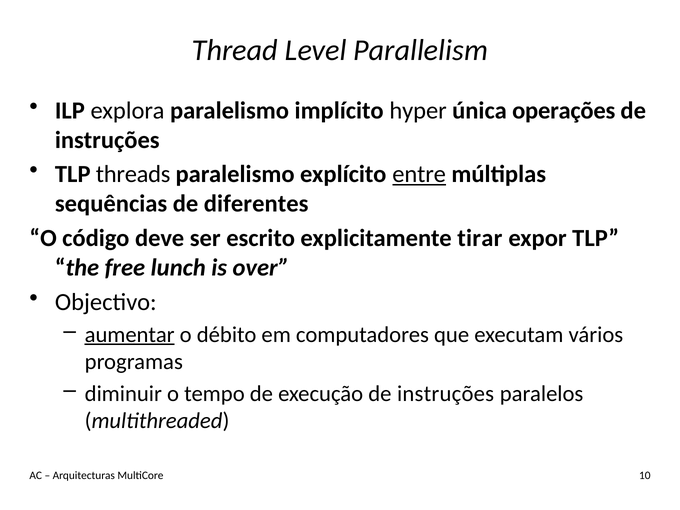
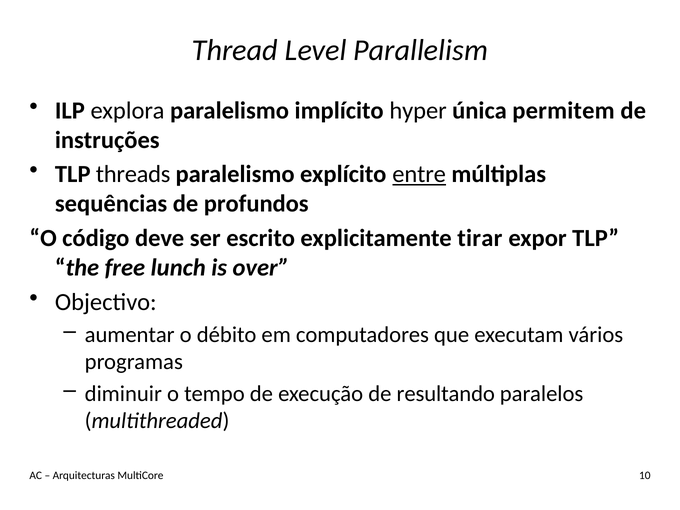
operações: operações -> permitem (564, 111)
diferentes: diferentes -> profundos (256, 204)
aumentar underline: present -> none (130, 335)
execução de instruções: instruções -> resultando (446, 394)
